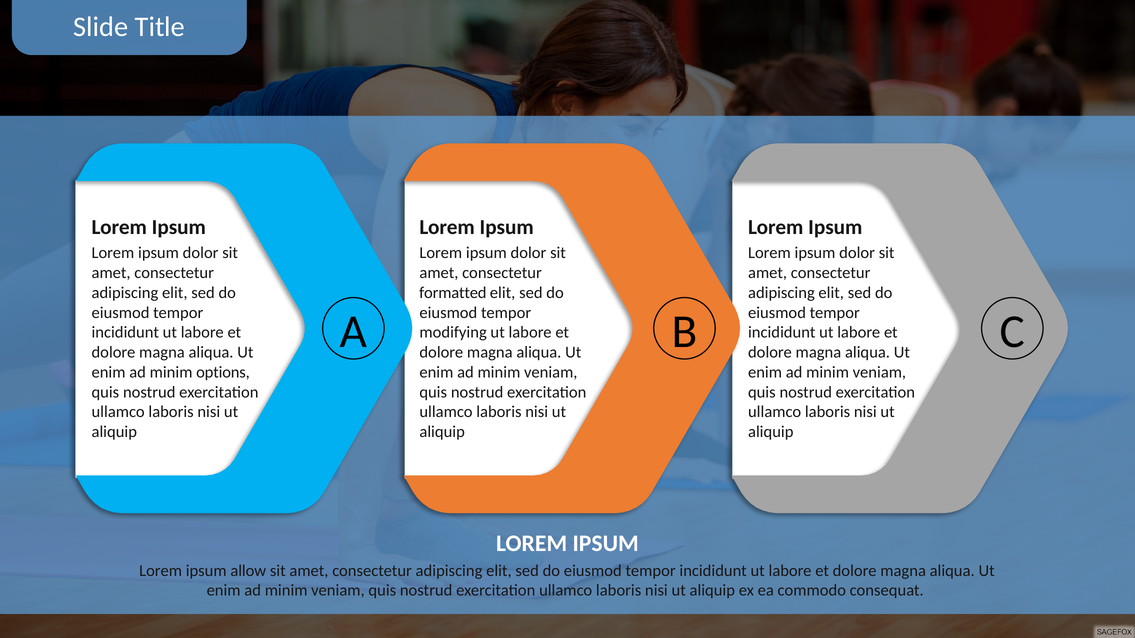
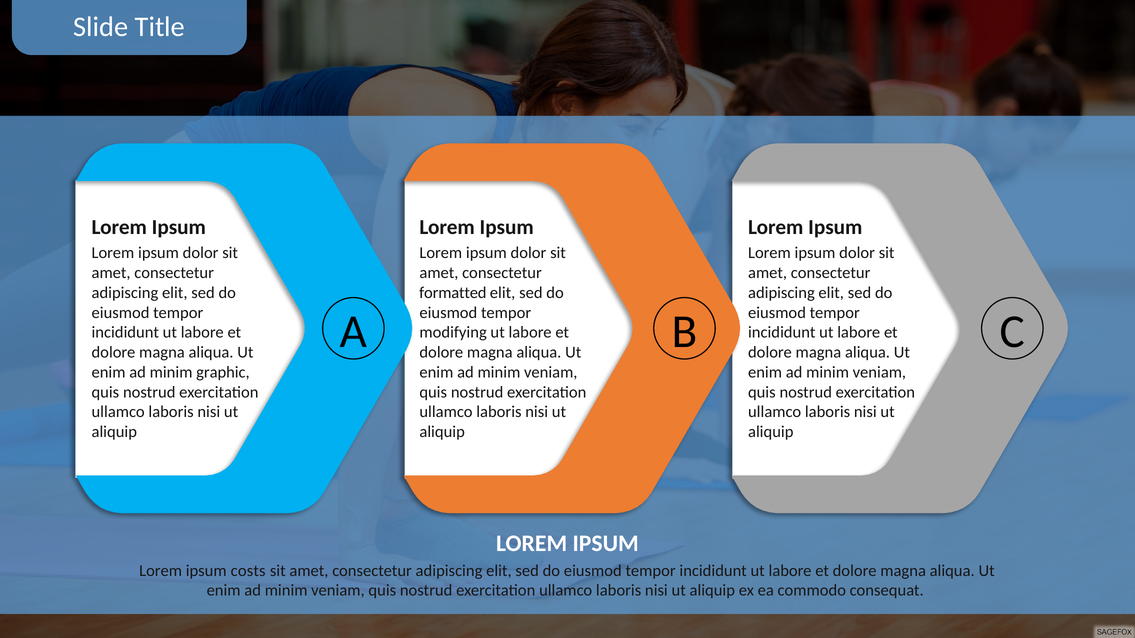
options: options -> graphic (223, 372)
allow: allow -> costs (248, 571)
